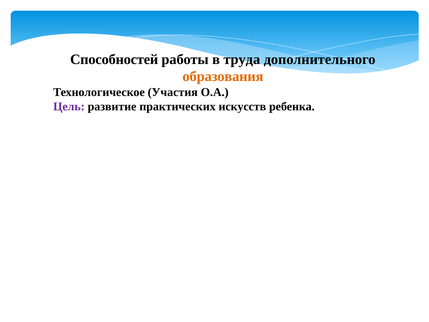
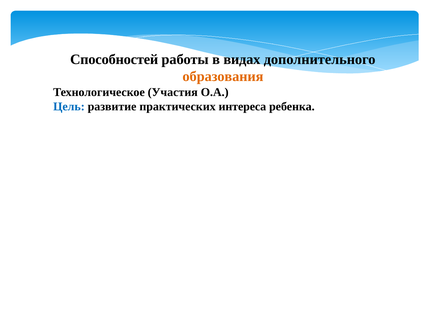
труда: труда -> видах (242, 59)
Цель colour: purple -> blue (69, 106)
искусств: искусств -> интереса (242, 106)
